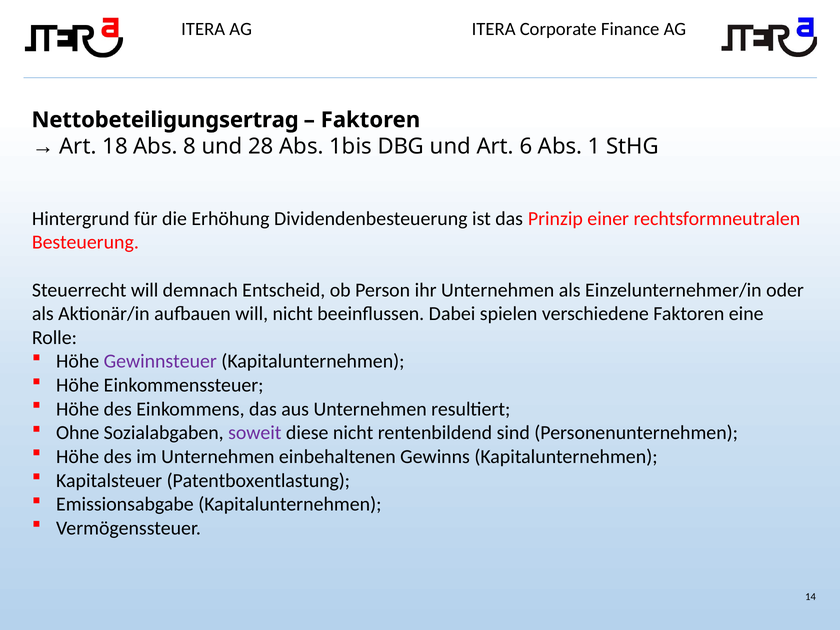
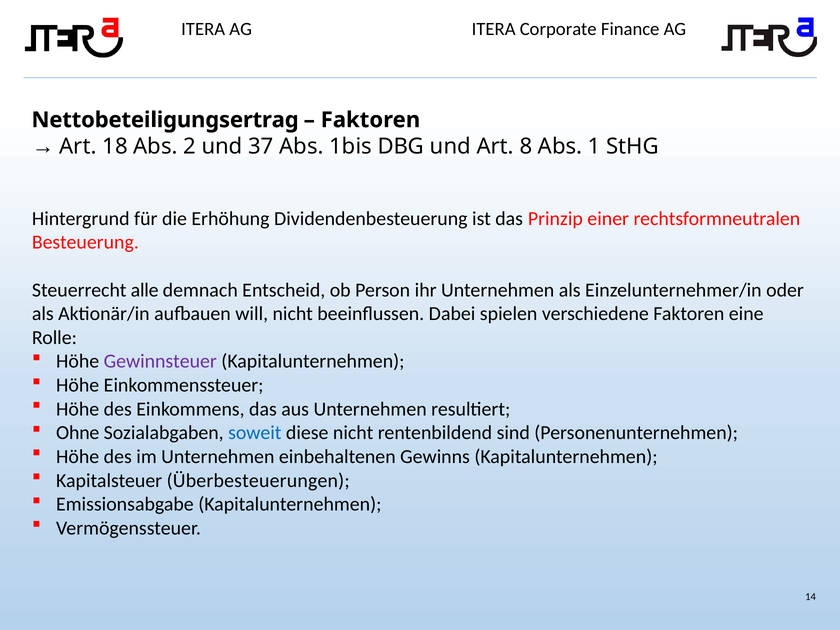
8: 8 -> 2 (190, 147)
28: 28 -> 37 (261, 147)
6: 6 -> 8 (526, 147)
Steuerrecht will: will -> alle (145, 290)
soweit colour: purple -> blue (255, 433)
Patentboxentlastung: Patentboxentlastung -> Überbesteuerungen (258, 480)
